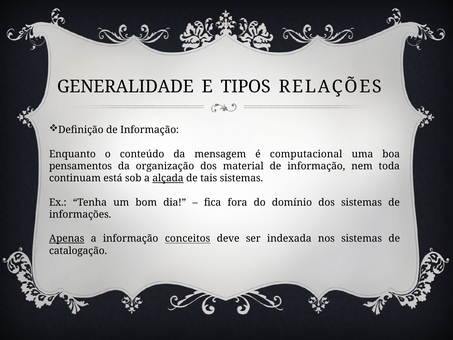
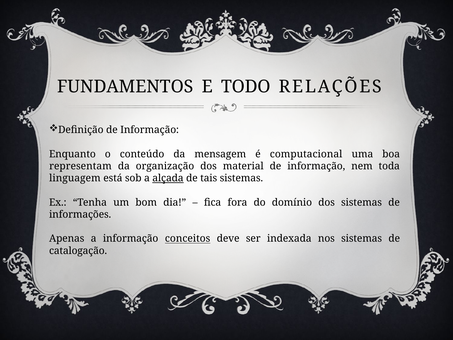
GENERALIDADE: GENERALIDADE -> FUNDAMENTOS (125, 87)
TIPOS: TIPOS -> TODO (246, 87)
pensamentos: pensamentos -> representam (80, 166)
continuam: continuam -> linguagem (75, 178)
Apenas underline: present -> none (67, 238)
